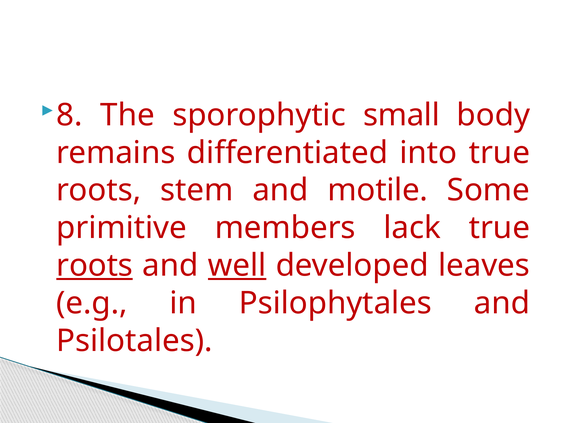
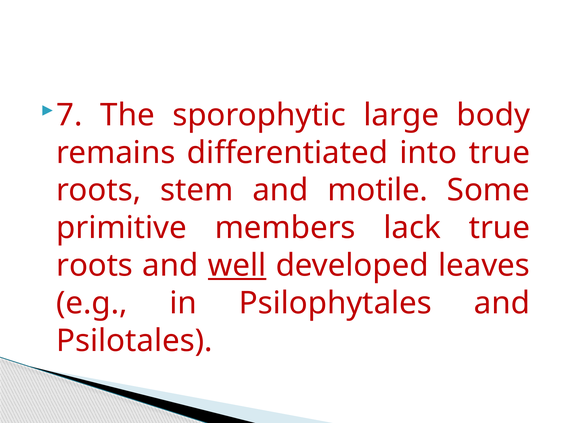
8: 8 -> 7 (69, 115)
small: small -> large (401, 115)
roots underline: present -> none (95, 266)
